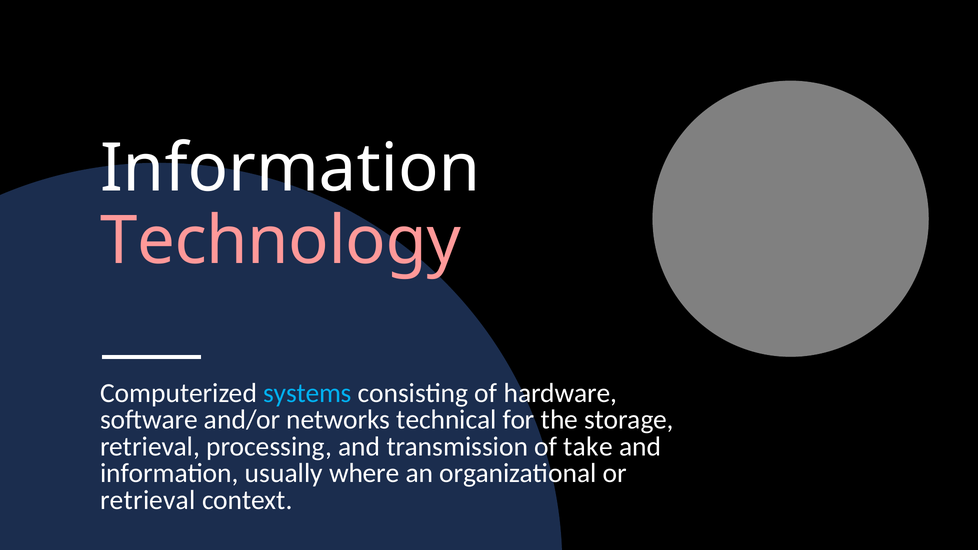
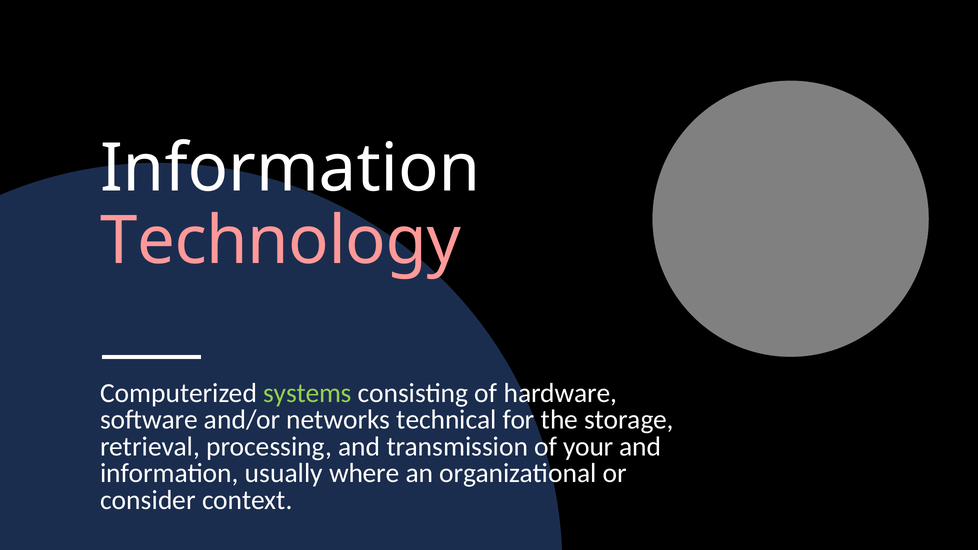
systems colour: light blue -> light green (307, 393)
take: take -> your (588, 447)
retrieval: retrieval -> consider (148, 500)
